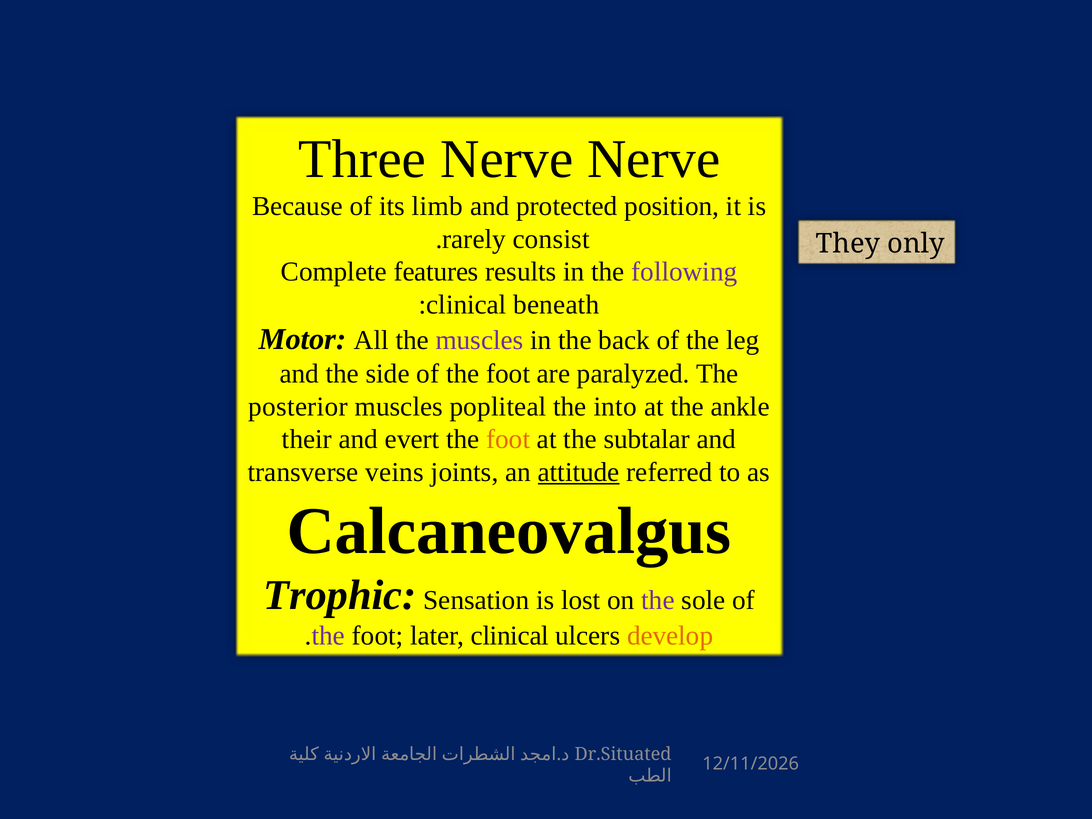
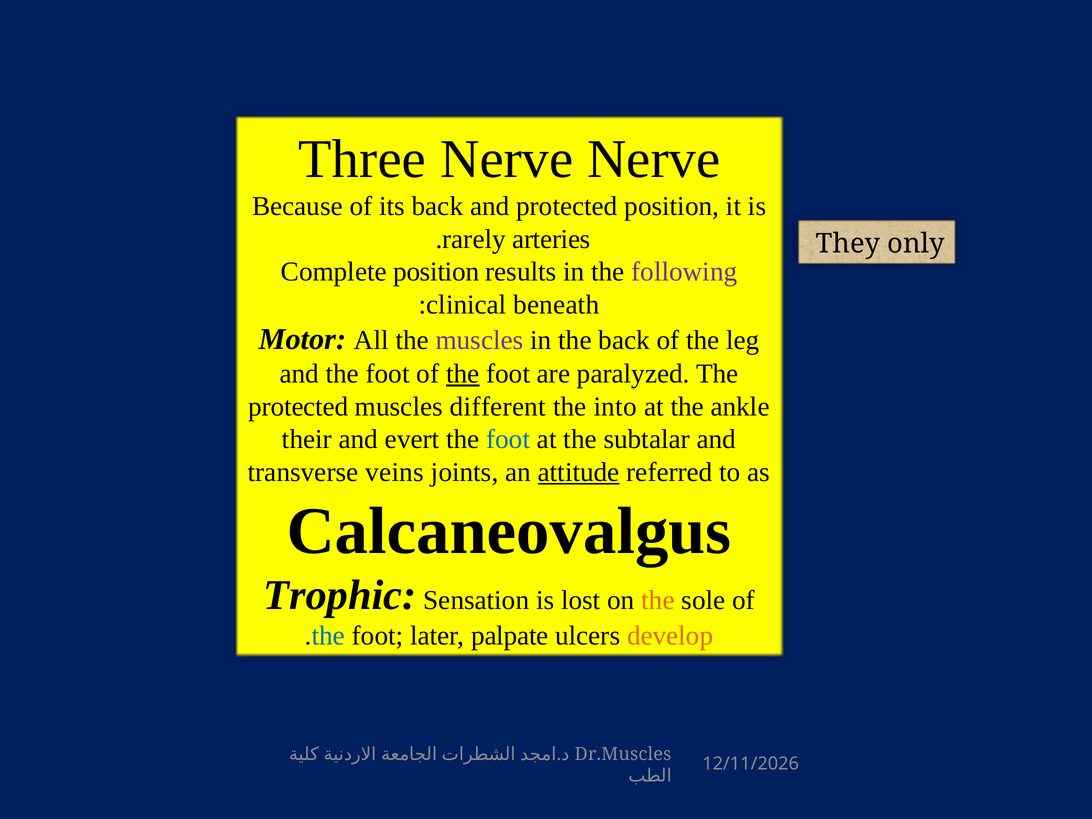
its limb: limb -> back (437, 206)
consist: consist -> arteries (551, 239)
Complete features: features -> position (436, 272)
and the side: side -> foot (388, 374)
the underline: none -> present (463, 374)
posterior: posterior -> protected (298, 407)
popliteal: popliteal -> different (498, 407)
foot colour: orange -> blue (508, 439)
the colour: purple -> orange (658, 600)
the colour: purple -> blue (328, 636)
later clinical: clinical -> palpate (510, 636)
Dr.Situated: Dr.Situated -> Dr.Muscles (623, 754)
